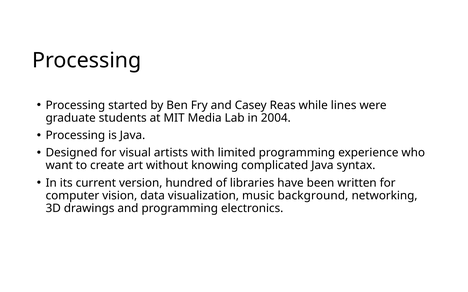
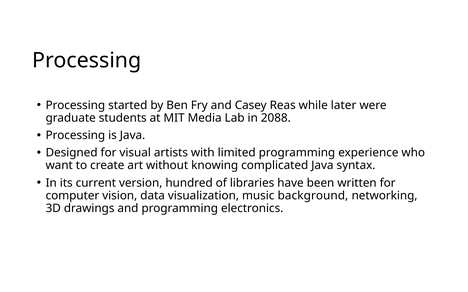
lines: lines -> later (344, 105)
2004: 2004 -> 2088 (276, 118)
